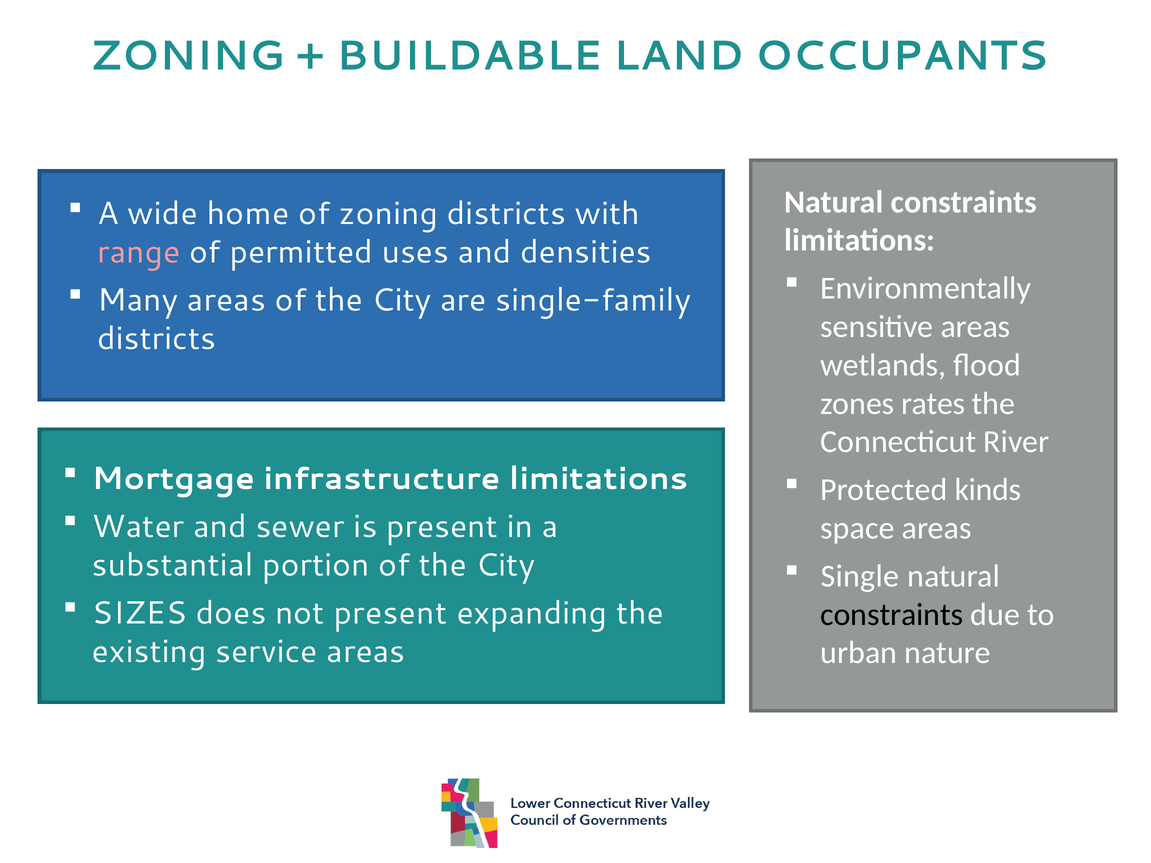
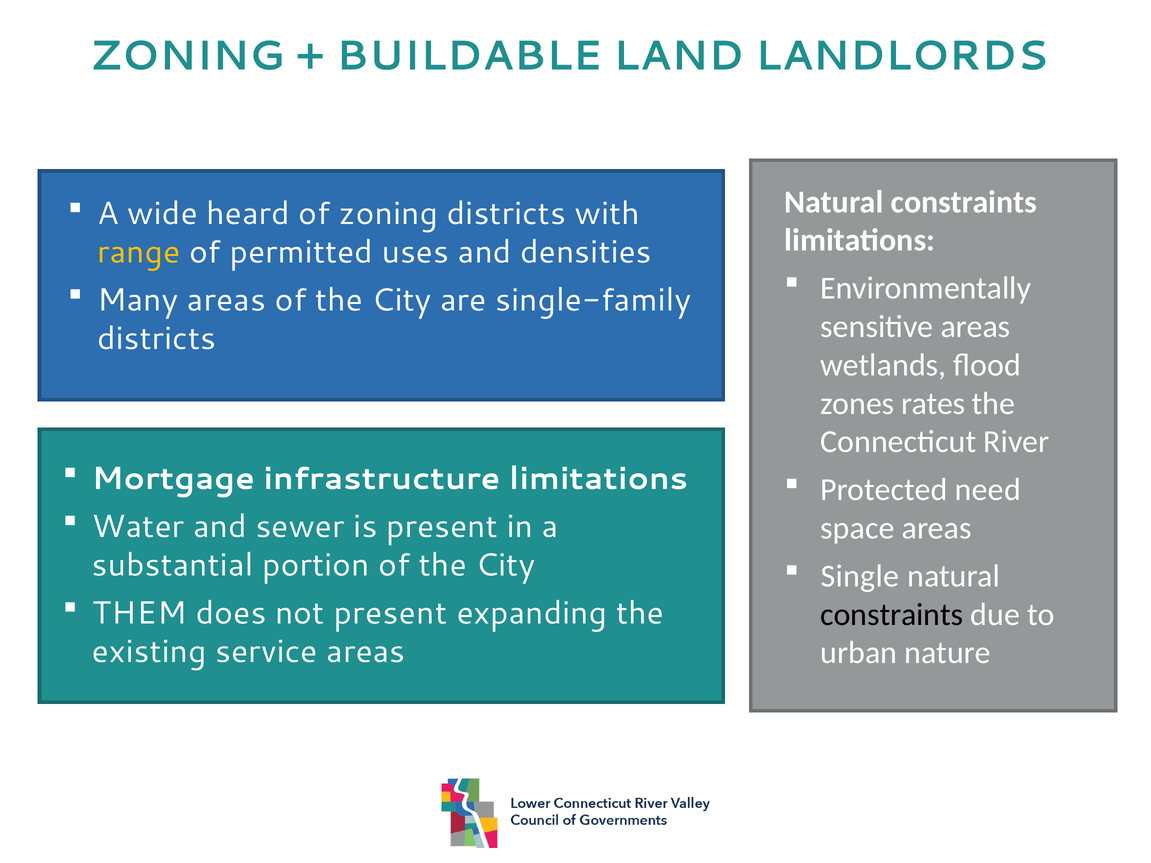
OCCUPANTS: OCCUPANTS -> LANDLORDS (902, 56)
home: home -> heard (248, 214)
range colour: pink -> yellow (139, 252)
kinds: kinds -> need (988, 490)
SIZES: SIZES -> THEM (139, 613)
